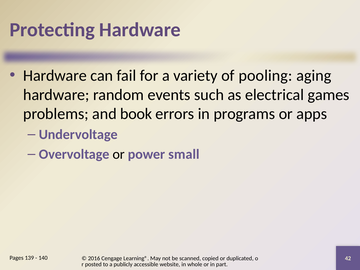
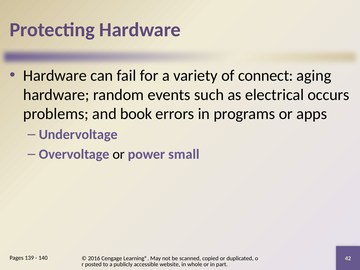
pooling: pooling -> connect (266, 76)
games: games -> occurs (329, 95)
